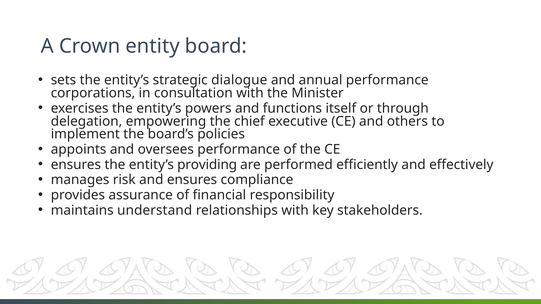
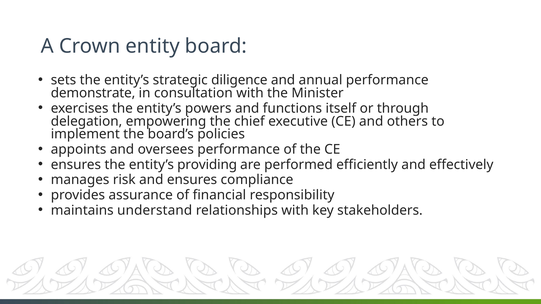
dialogue: dialogue -> diligence (239, 80)
corporations: corporations -> demonstrate (93, 93)
